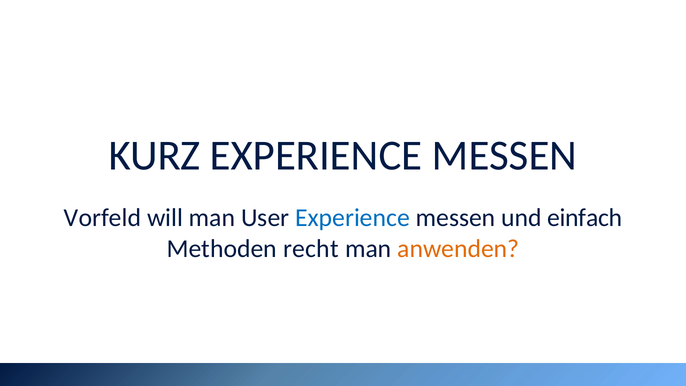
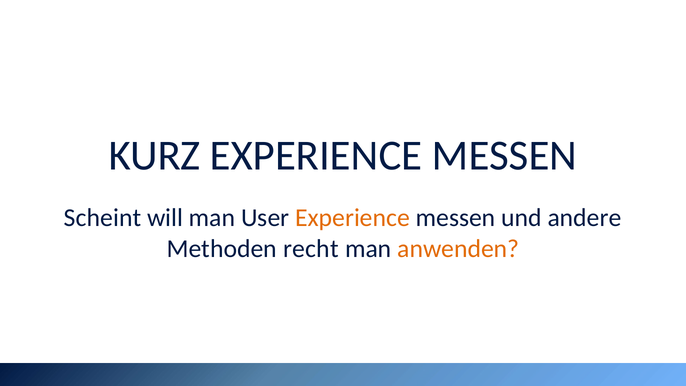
Vorfeld: Vorfeld -> Scheint (103, 218)
Experience colour: blue -> orange (352, 218)
einfach: einfach -> andere (585, 218)
